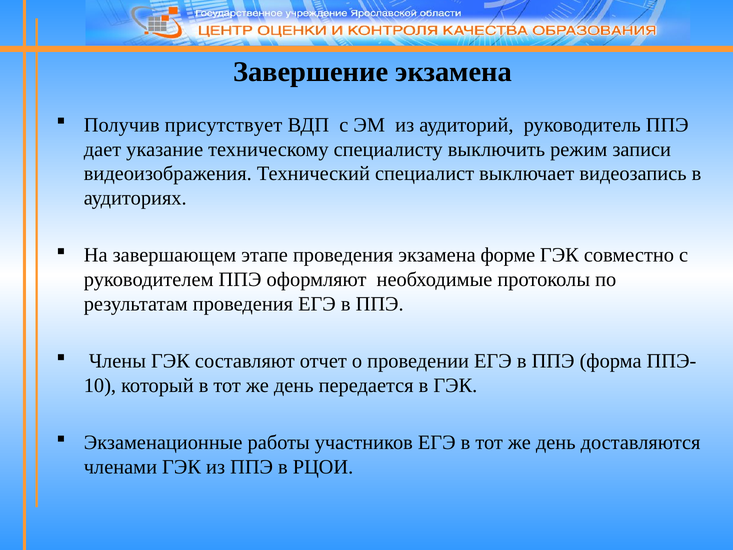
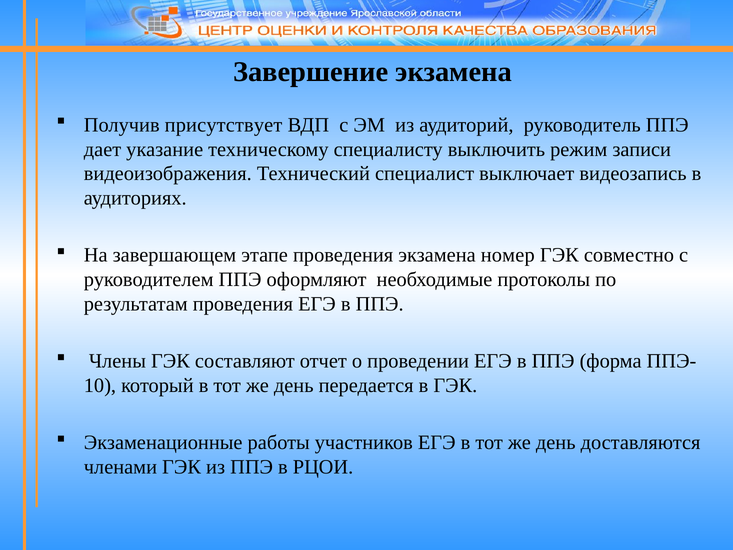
форме: форме -> номер (508, 255)
